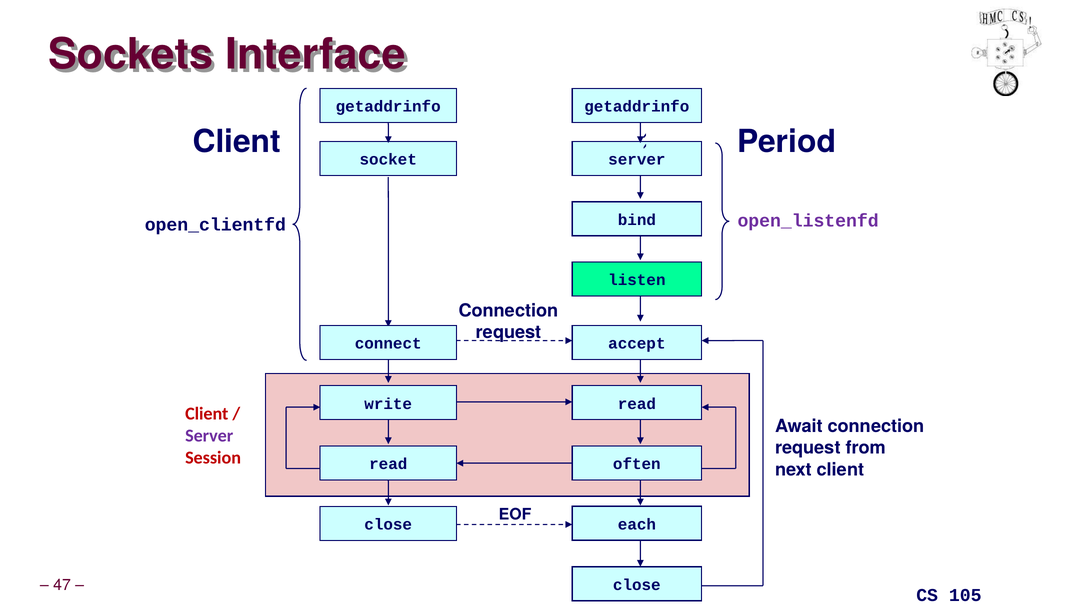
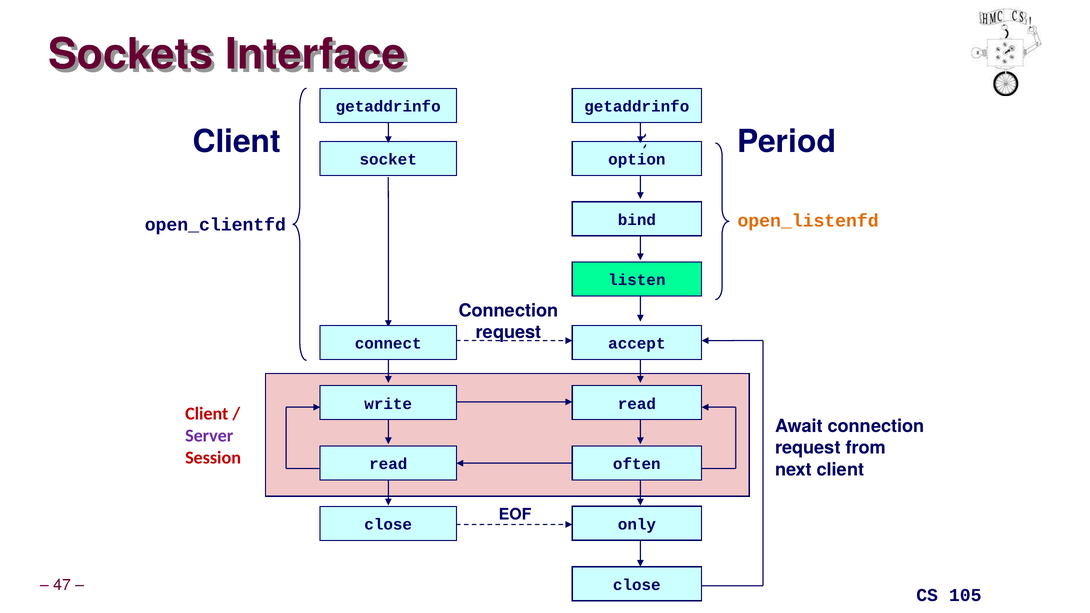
socket server: server -> option (637, 160)
open_listenfd colour: purple -> orange (808, 221)
each: each -> only (637, 524)
